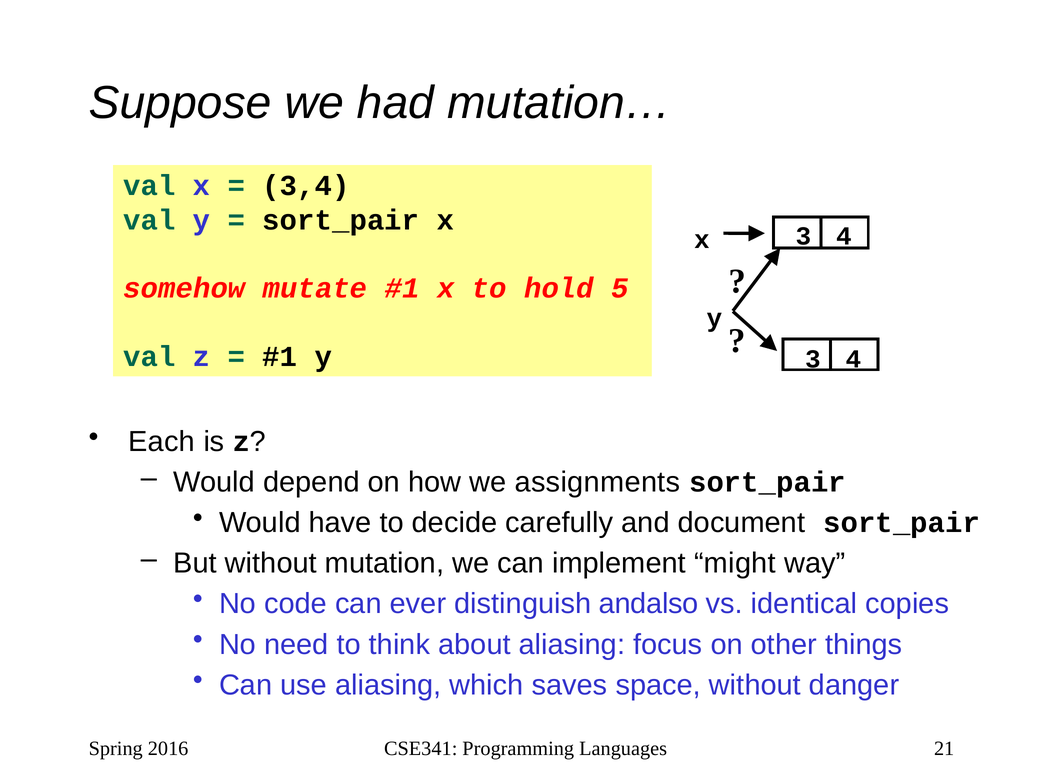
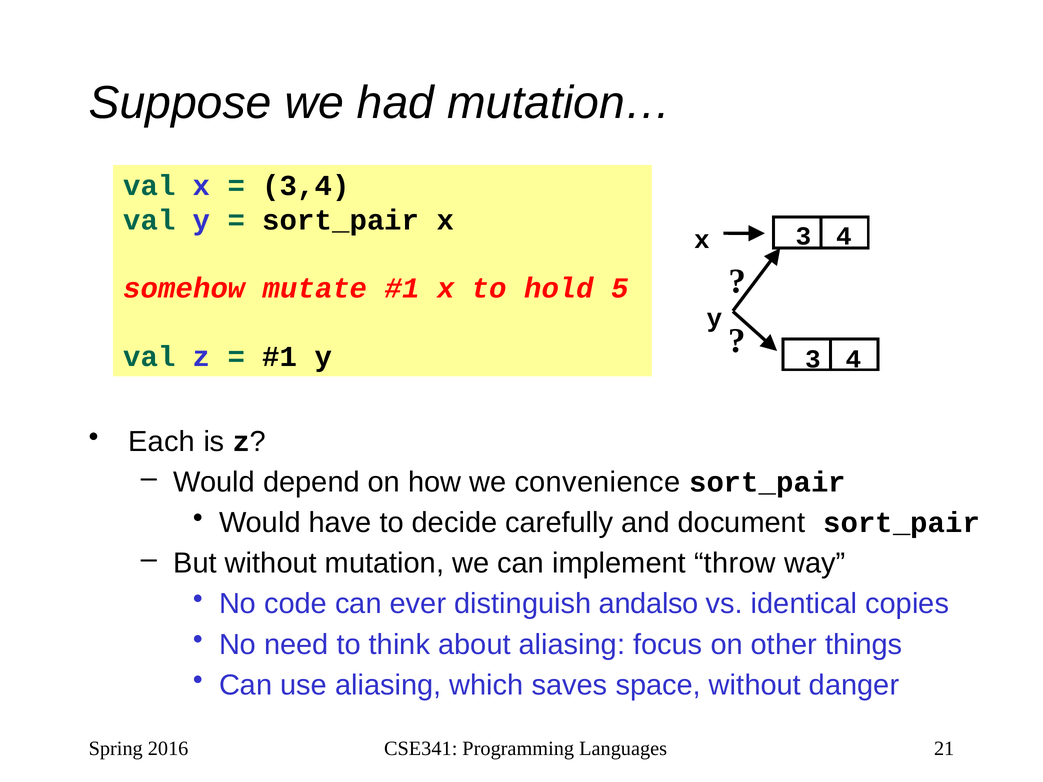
assignments: assignments -> convenience (597, 482)
might: might -> throw (735, 564)
